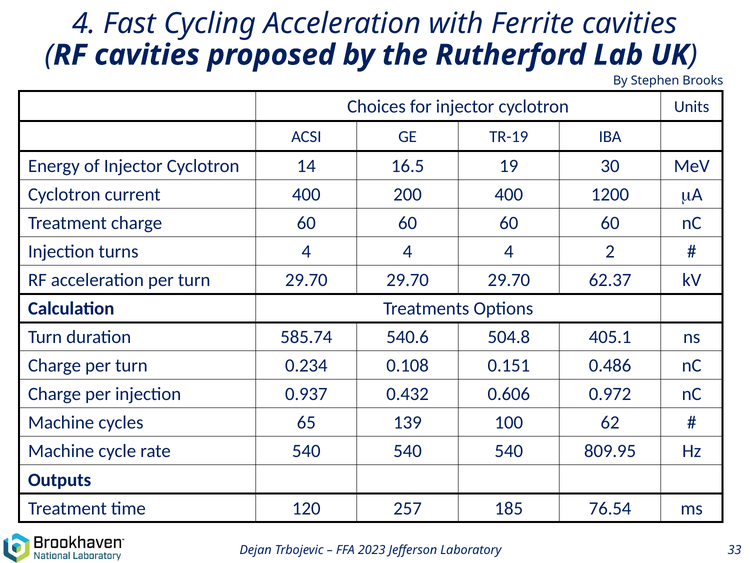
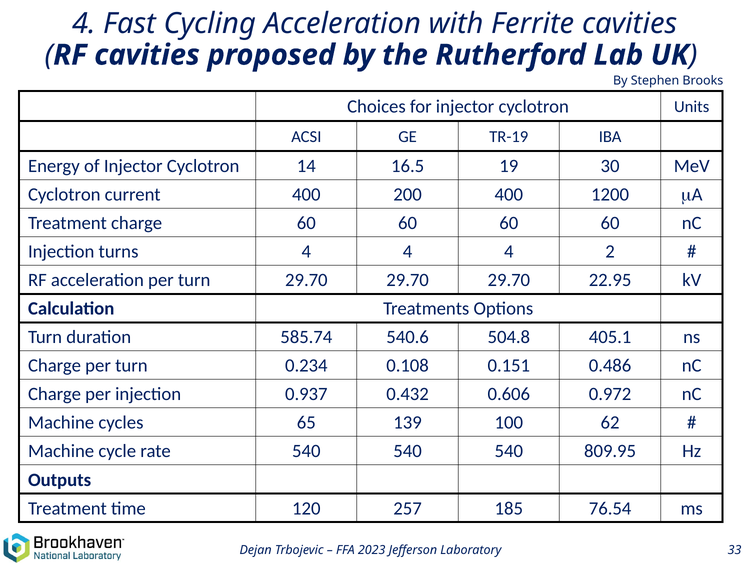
62.37: 62.37 -> 22.95 (610, 280)
